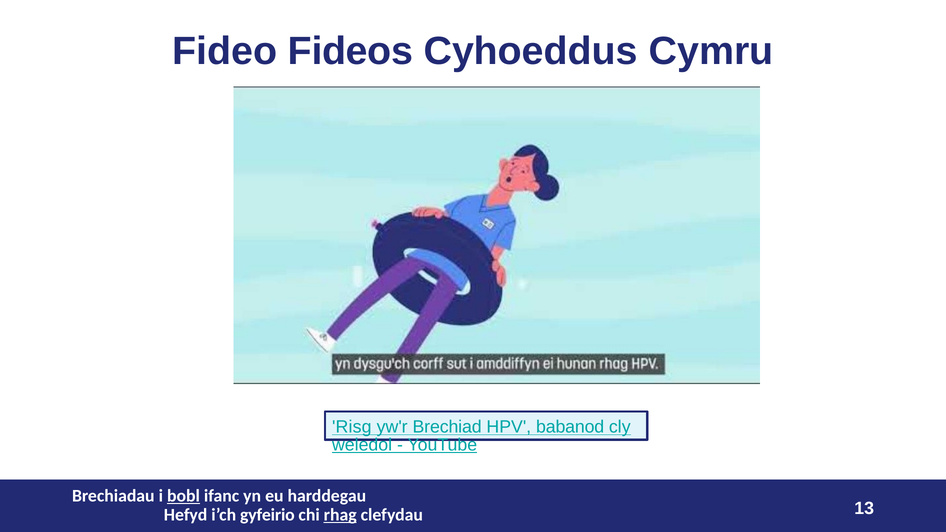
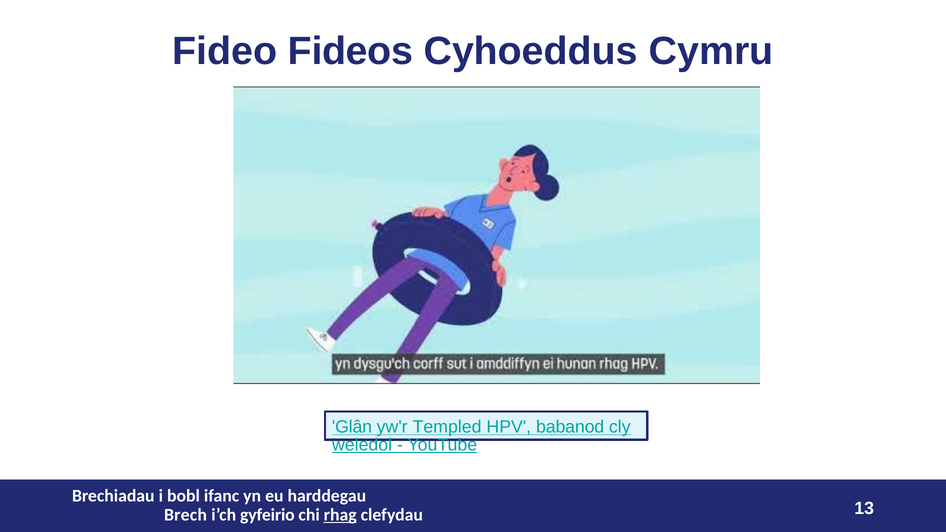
Risg: Risg -> Glân (352, 427)
Brechiad: Brechiad -> Templed (447, 427)
bobl underline: present -> none (183, 496)
Hefyd: Hefyd -> Brech (186, 515)
